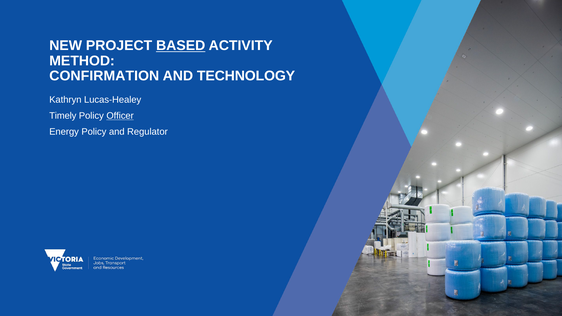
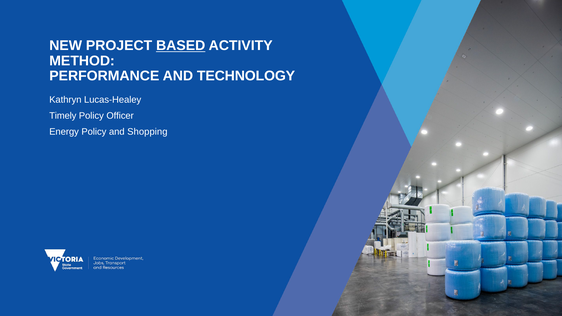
CONFIRMATION: CONFIRMATION -> PERFORMANCE (104, 76)
Officer underline: present -> none (120, 116)
Regulator: Regulator -> Shopping (147, 132)
